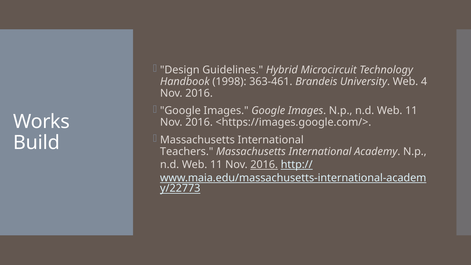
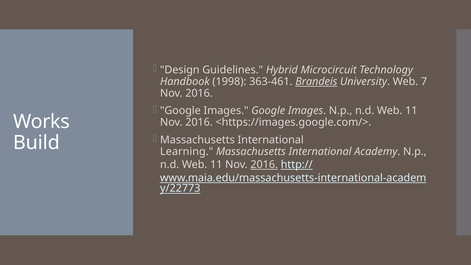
Brandeis underline: none -> present (316, 82)
4: 4 -> 7 (424, 82)
Teachers: Teachers -> Learning (187, 152)
